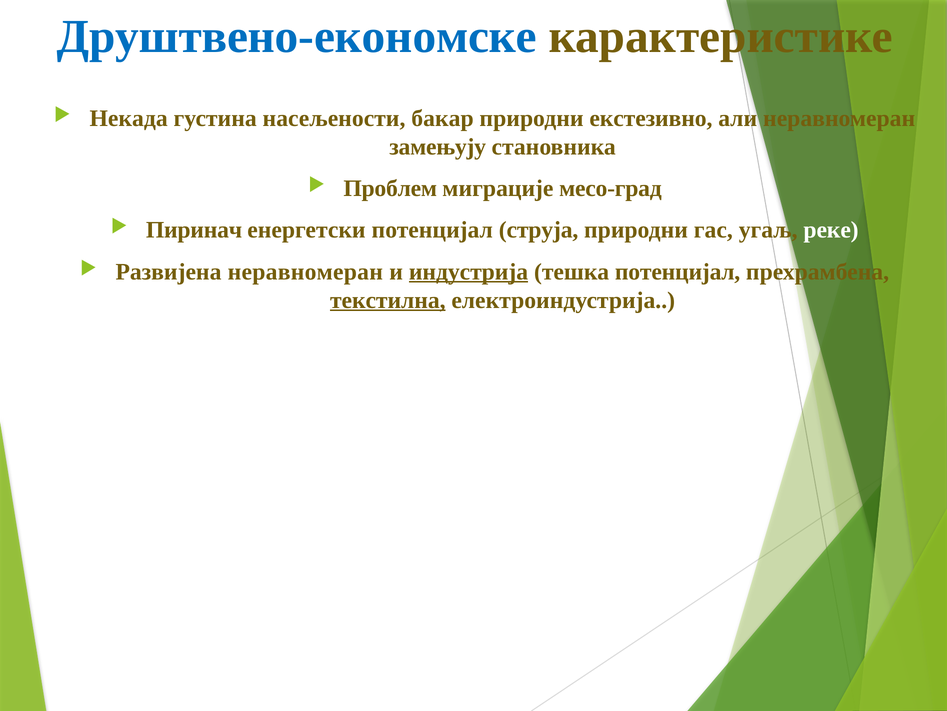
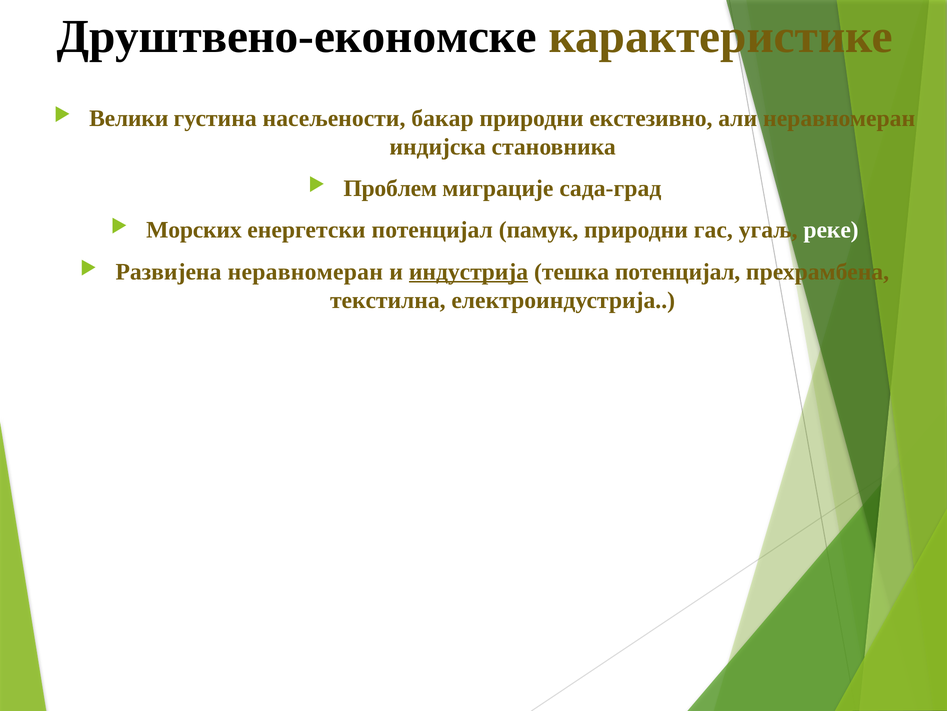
Друштвено-економске colour: blue -> black (297, 36)
Некада: Некада -> Велики (129, 118)
замењују: замењују -> индијска (438, 147)
месо-град: месо-град -> сада-град (610, 188)
Пиринач: Пиринач -> Морских (194, 230)
струја: струја -> памук (539, 230)
текстилна underline: present -> none (388, 300)
